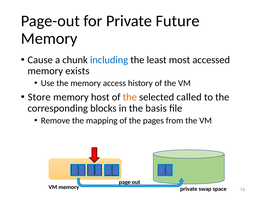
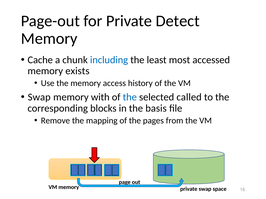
Future: Future -> Detect (178, 21)
Cause: Cause -> Cache (40, 60)
Store: Store -> Swap (39, 97)
host: host -> with (100, 97)
the colour: orange -> blue (130, 97)
